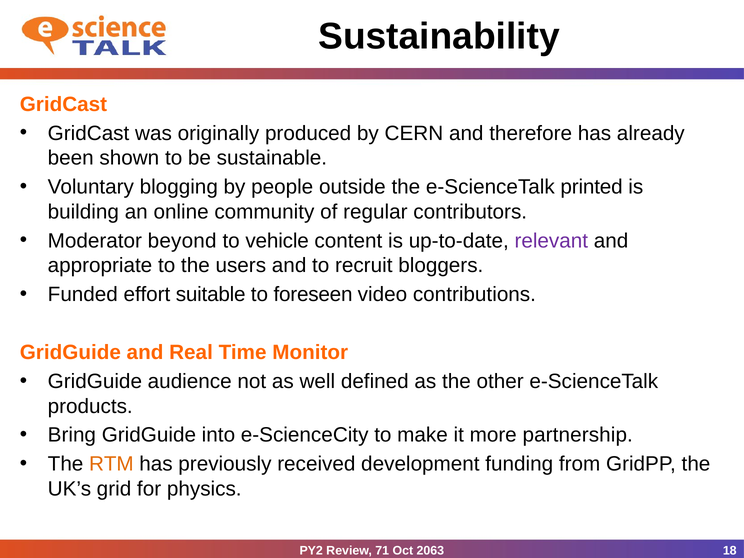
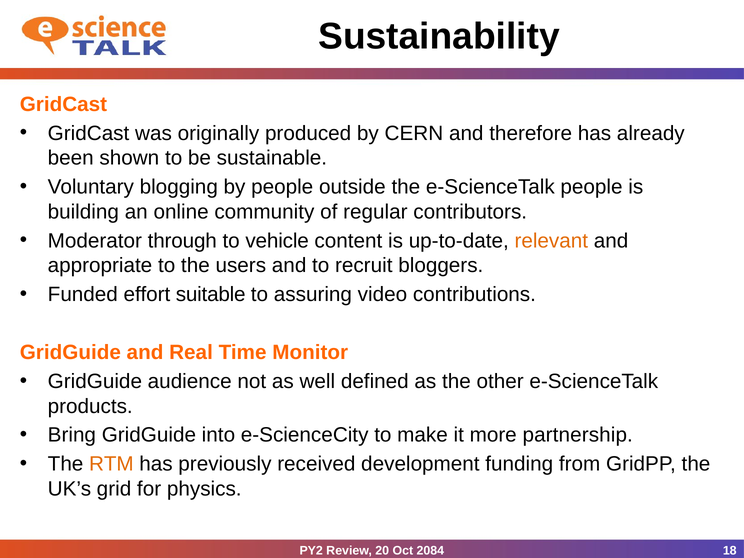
e-ScienceTalk printed: printed -> people (591, 187)
beyond: beyond -> through (182, 241)
relevant colour: purple -> orange (551, 241)
foreseen: foreseen -> assuring (313, 295)
71: 71 -> 20 (382, 551)
2063: 2063 -> 2084 (430, 551)
